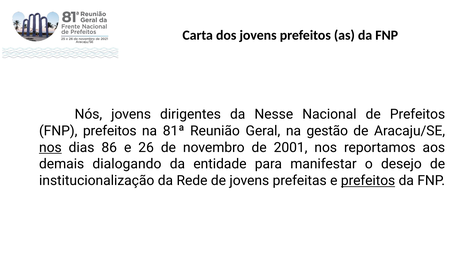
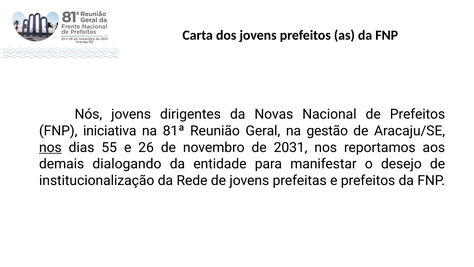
Nesse: Nesse -> Novas (274, 114)
FNP prefeitos: prefeitos -> iniciativa (110, 131)
86: 86 -> 55 (109, 147)
2001: 2001 -> 2031 (291, 147)
prefeitos underline: present -> none (368, 180)
